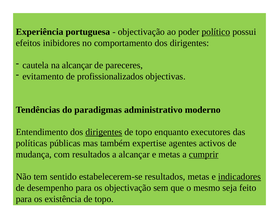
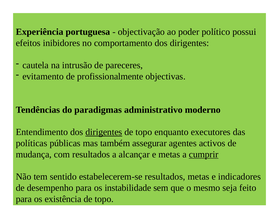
político underline: present -> none (216, 32)
na alcançar: alcançar -> intrusão (77, 65)
profissionalizados: profissionalizados -> profissionalmente (110, 76)
expertise: expertise -> assegurar (150, 143)
indicadores underline: present -> none (240, 177)
os objectivação: objectivação -> instabilidade (128, 188)
